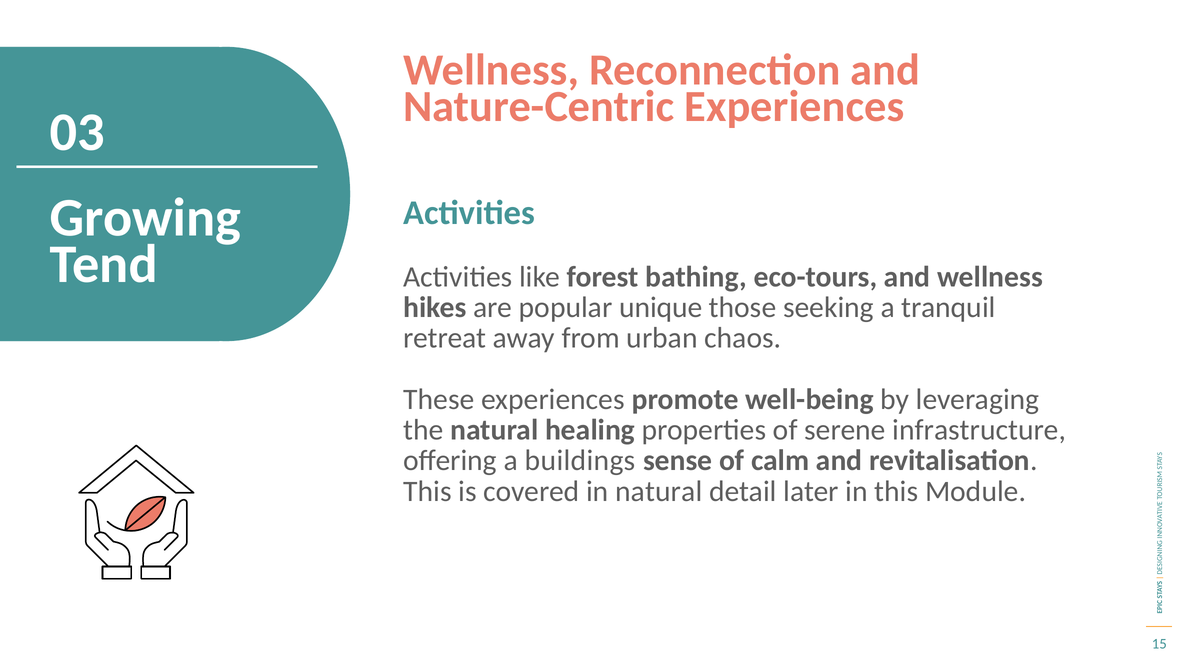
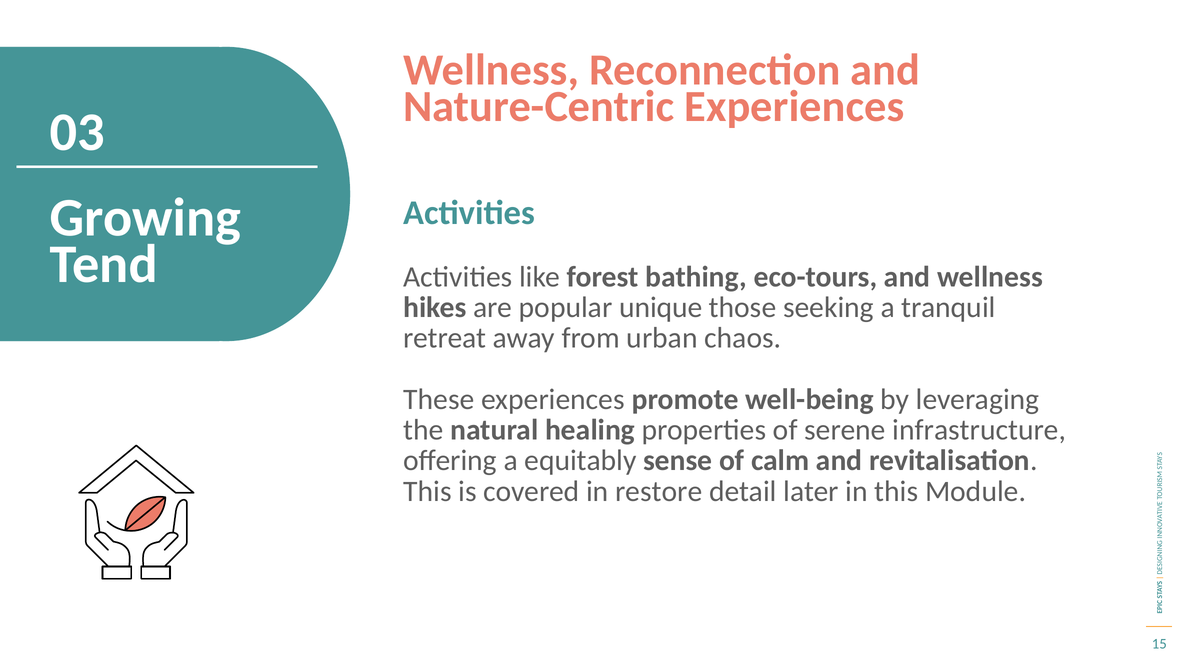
buildings: buildings -> equitably (580, 461)
in natural: natural -> restore (659, 491)
